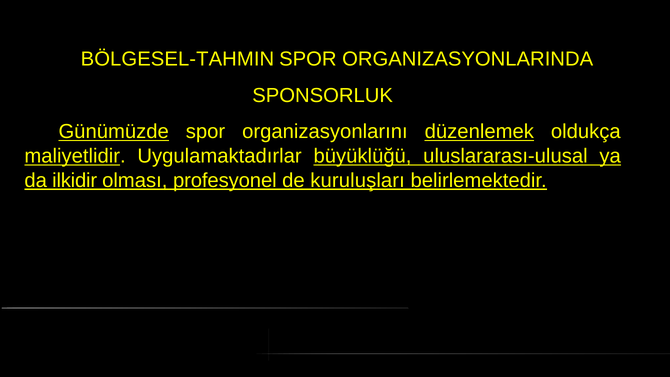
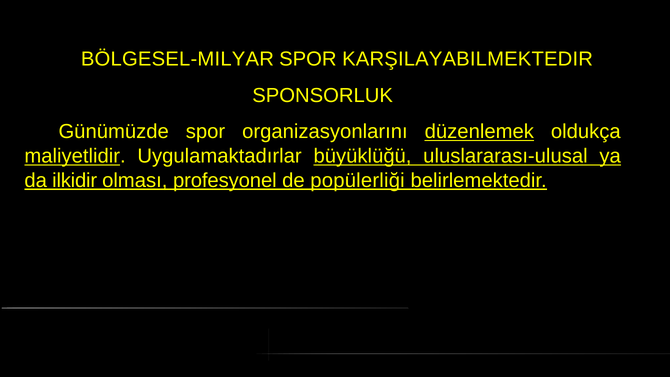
BÖLGESEL-TAHMIN: BÖLGESEL-TAHMIN -> BÖLGESEL-MILYAR (177, 59)
ORGANIZASYONLARINDA: ORGANIZASYONLARINDA -> KARŞILAYABILMEKTEDIR (468, 59)
Günümüzde underline: present -> none (114, 132)
kuruluşları: kuruluşları -> popülerliği (358, 180)
